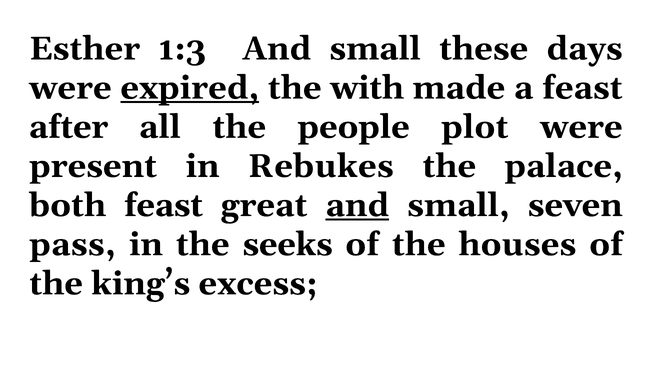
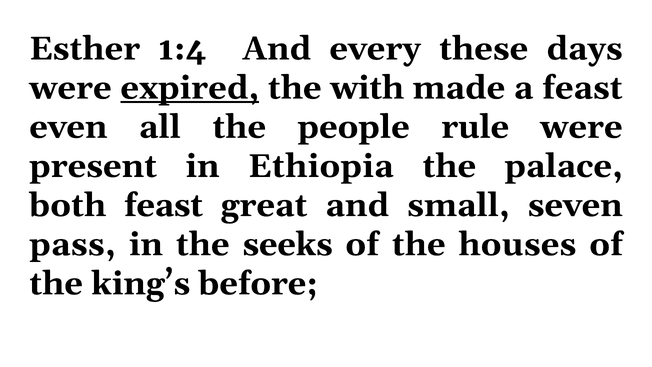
1:3: 1:3 -> 1:4 (182, 49)
small: small -> every (375, 49)
after: after -> even (68, 127)
plot: plot -> rule (475, 127)
Rebukes: Rebukes -> Ethiopia (321, 166)
and underline: present -> none (357, 205)
excess: excess -> before (258, 283)
